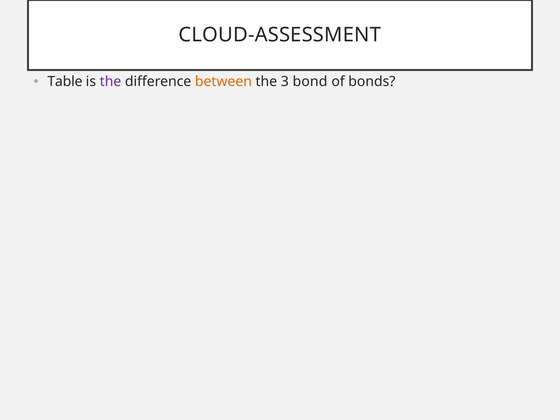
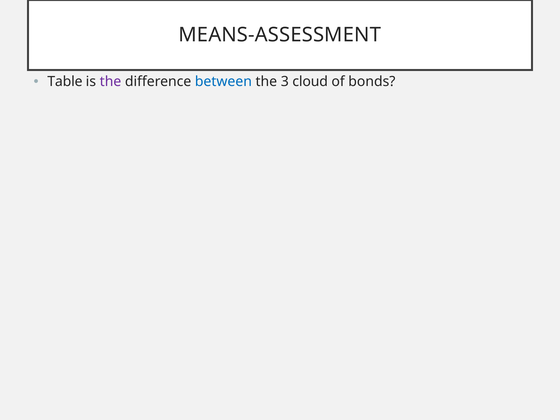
CLOUD-ASSESSMENT: CLOUD-ASSESSMENT -> MEANS-ASSESSMENT (280, 35)
between colour: orange -> blue (223, 82)
bond: bond -> cloud (310, 82)
